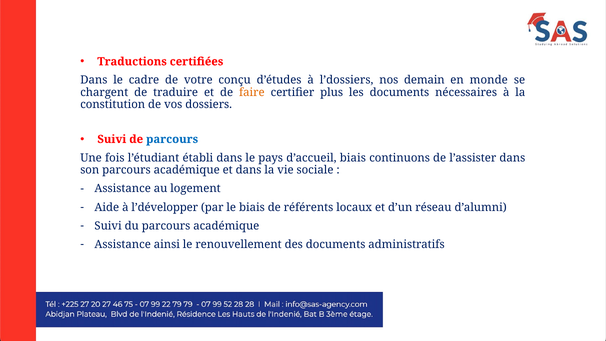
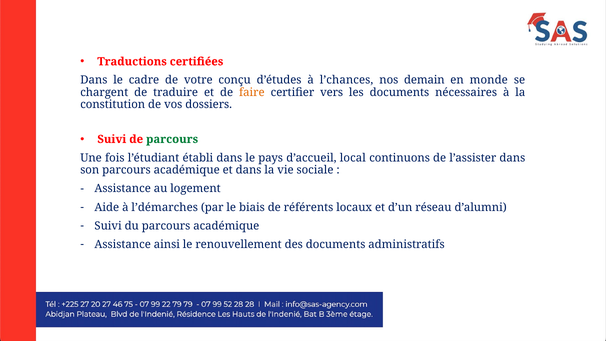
l’dossiers: l’dossiers -> l’chances (347, 80)
plus: plus -> vers (332, 92)
parcours colour: blue -> green (172, 139)
d’accueil biais: biais -> local (353, 158)
l’développer: l’développer -> l’démarches (165, 207)
